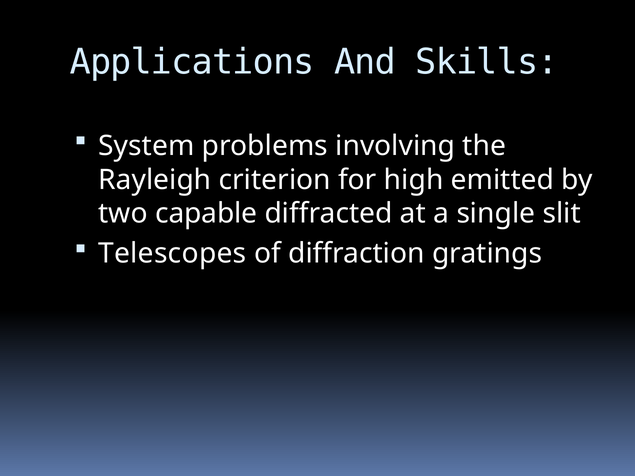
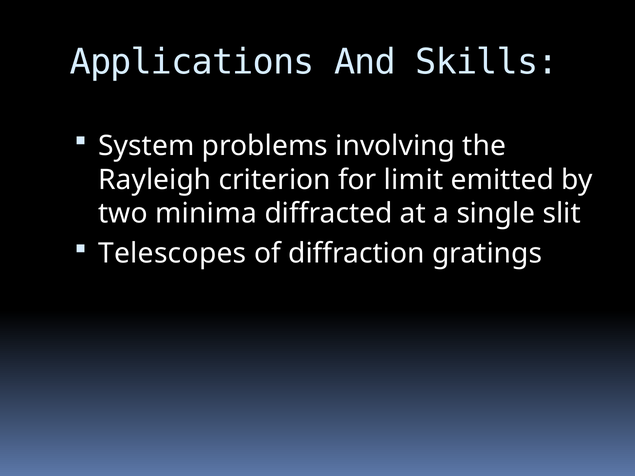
high: high -> limit (414, 180)
capable: capable -> minima (206, 214)
